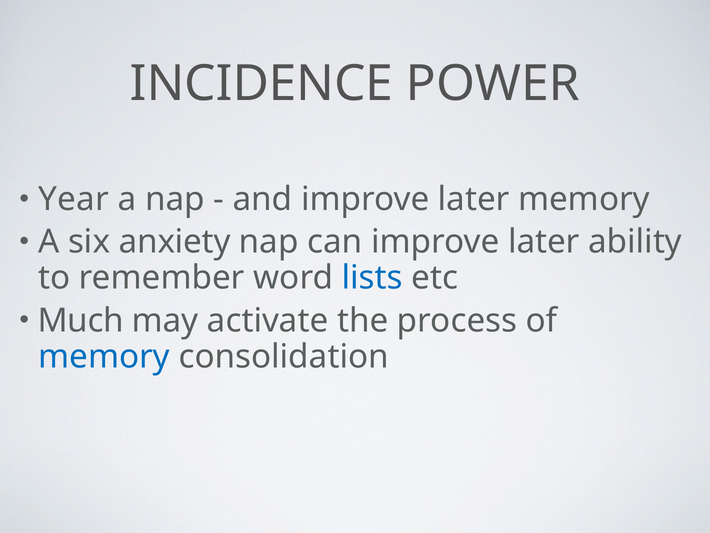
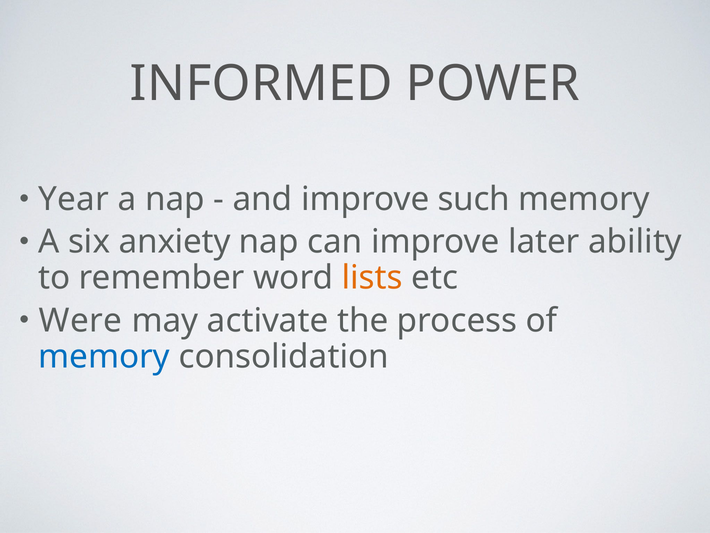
INCIDENCE: INCIDENCE -> INFORMED (261, 84)
and improve later: later -> such (474, 199)
lists colour: blue -> orange (372, 278)
Much: Much -> Were (80, 320)
